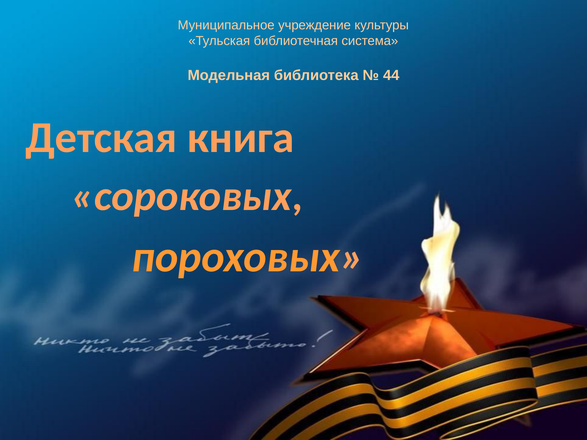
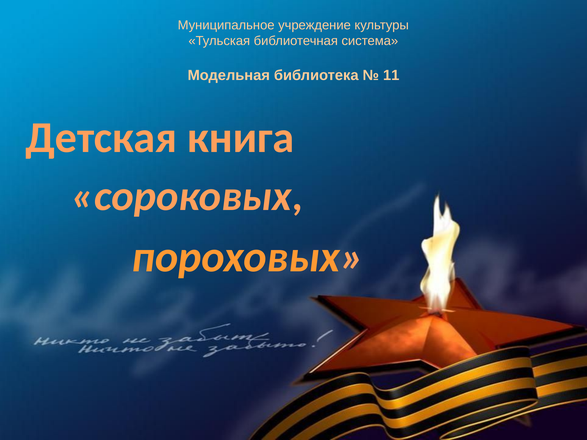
44: 44 -> 11 (391, 75)
